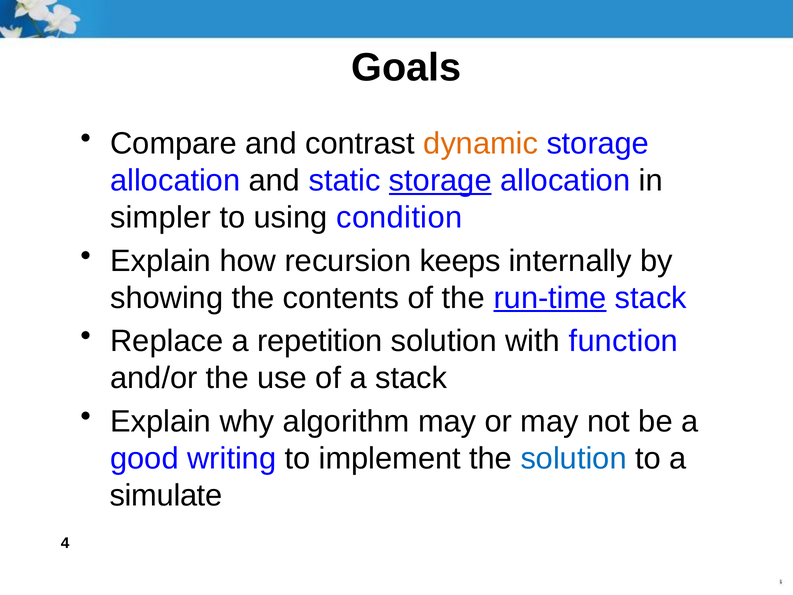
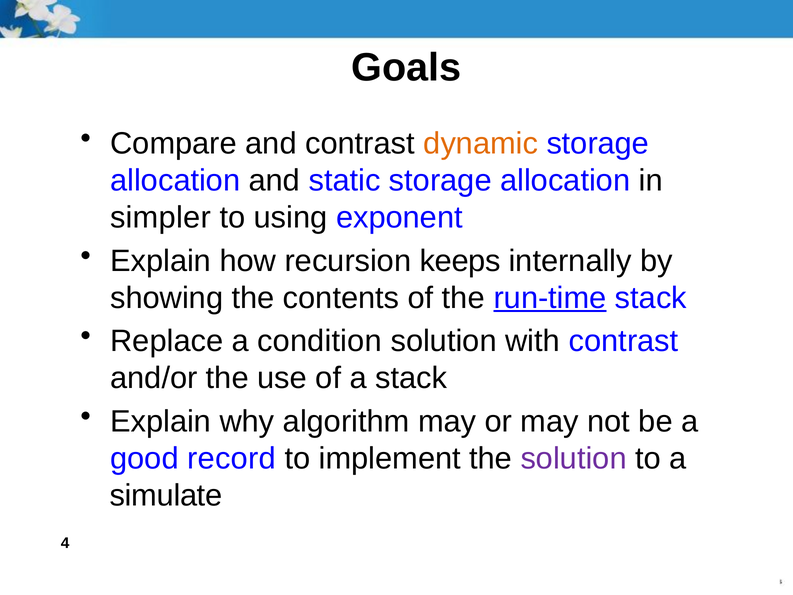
storage underline: present -> none (440, 181)
condition: condition -> exponent (399, 218)
repetition: repetition -> condition (320, 341)
with function: function -> contrast (624, 341)
writing: writing -> record (232, 458)
solution colour: blue -> purple (574, 458)
